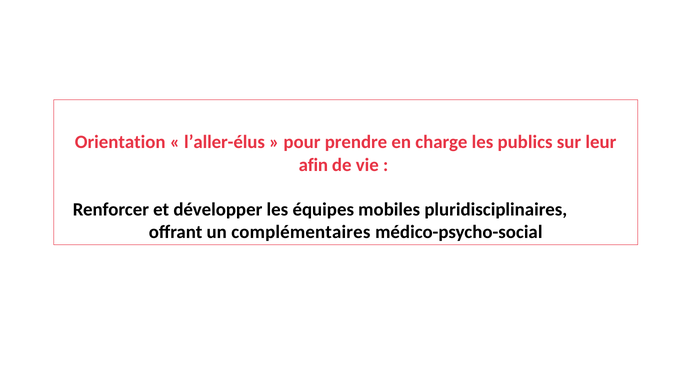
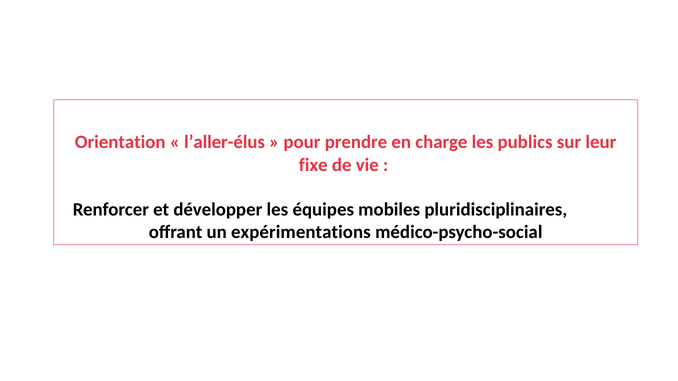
afin: afin -> fixe (313, 165)
complémentaires: complémentaires -> expérimentations (301, 232)
